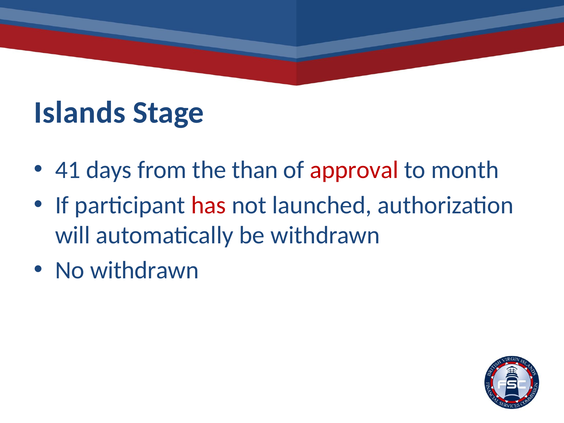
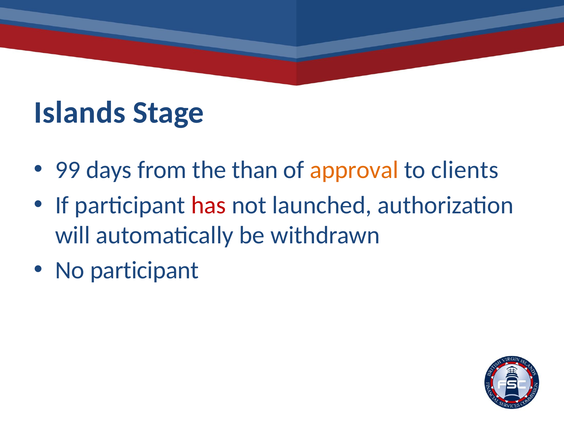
41: 41 -> 99 (68, 170)
approval colour: red -> orange (354, 170)
month: month -> clients (465, 170)
No withdrawn: withdrawn -> participant (144, 270)
